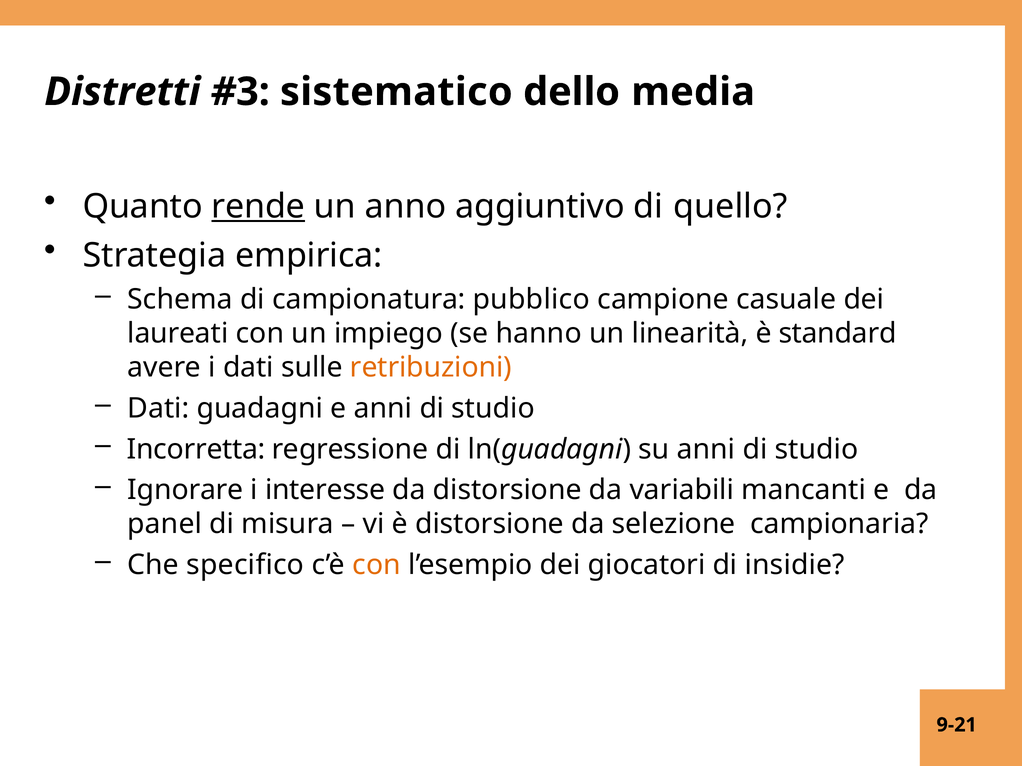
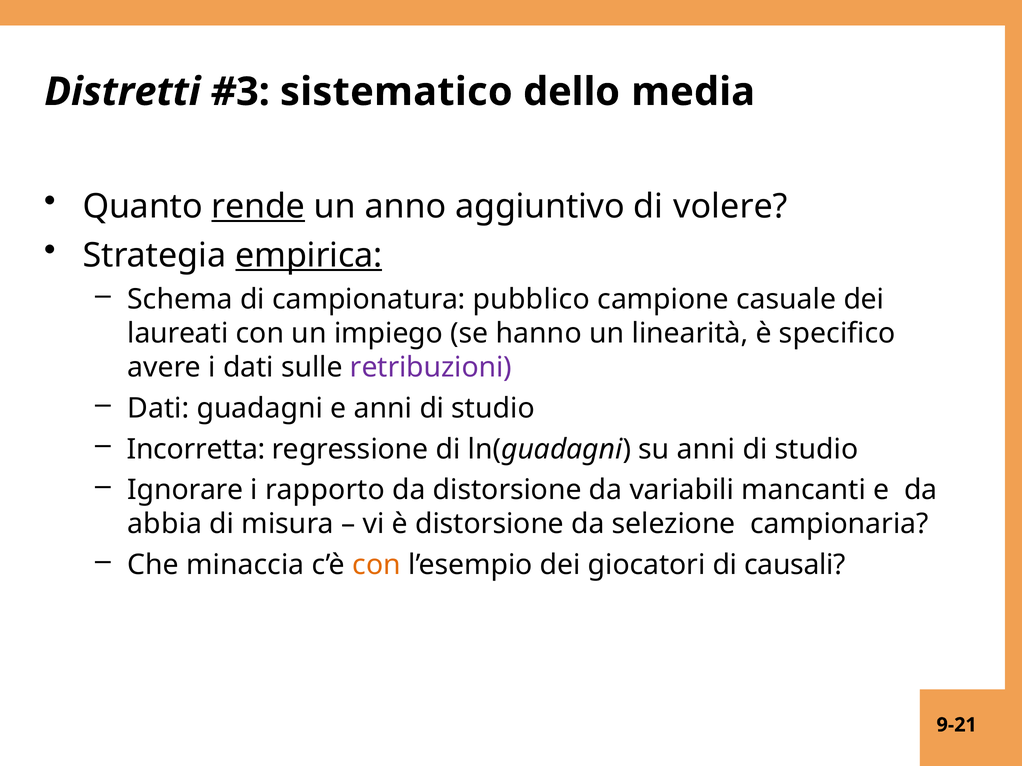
quello: quello -> volere (731, 207)
empirica underline: none -> present (309, 256)
standard: standard -> specifico (837, 334)
retribuzioni colour: orange -> purple (431, 368)
interesse: interesse -> rapporto (325, 490)
panel: panel -> abbia (165, 524)
specifico: specifico -> minaccia (245, 565)
insidie: insidie -> causali (795, 565)
